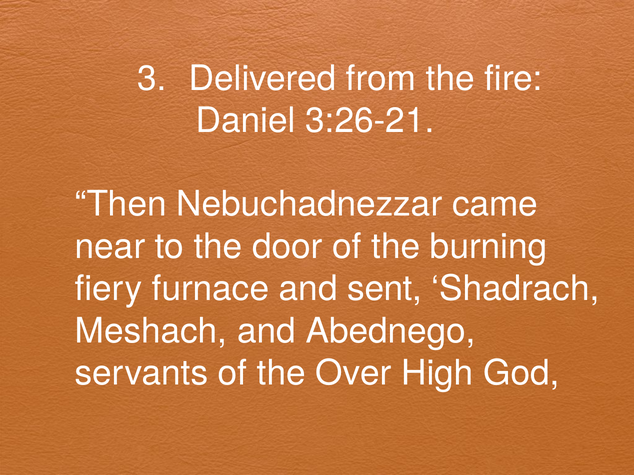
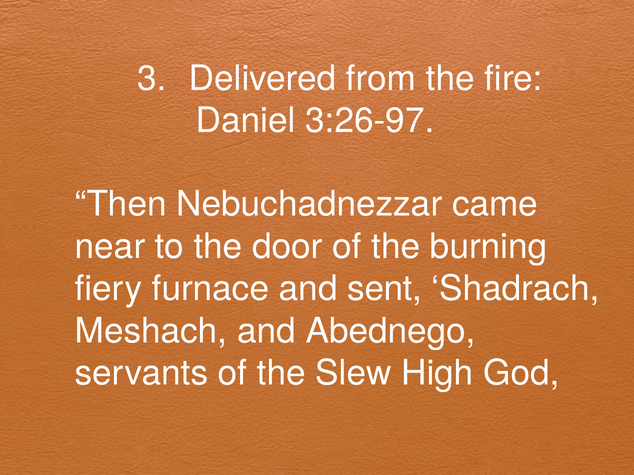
3:26-21: 3:26-21 -> 3:26-97 (370, 121)
Over: Over -> Slew (353, 374)
